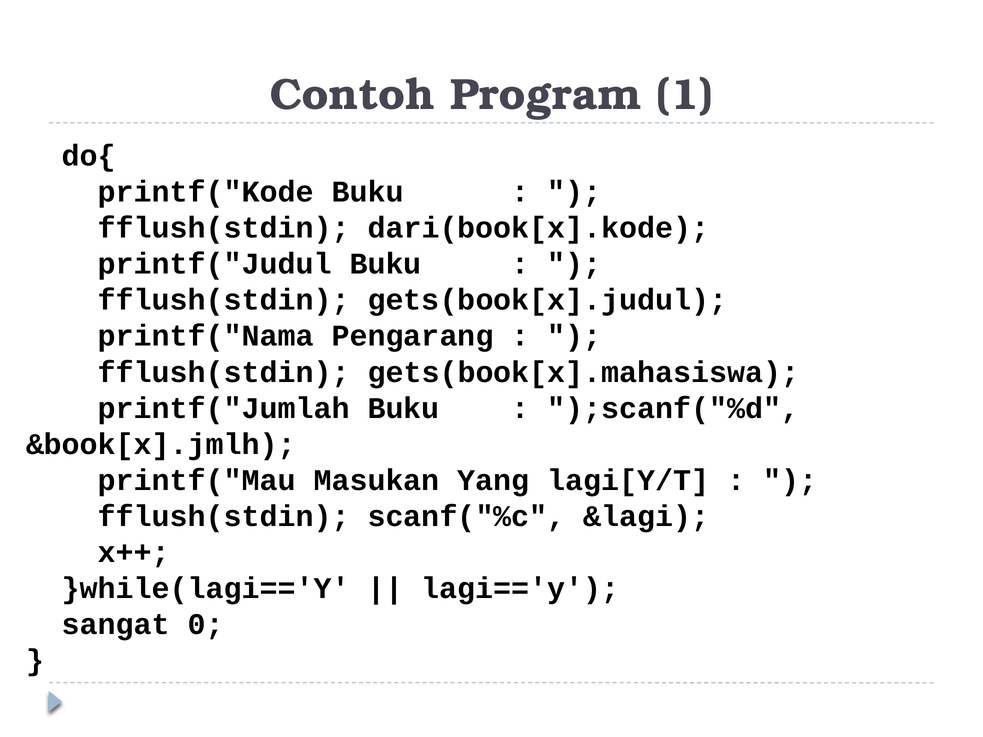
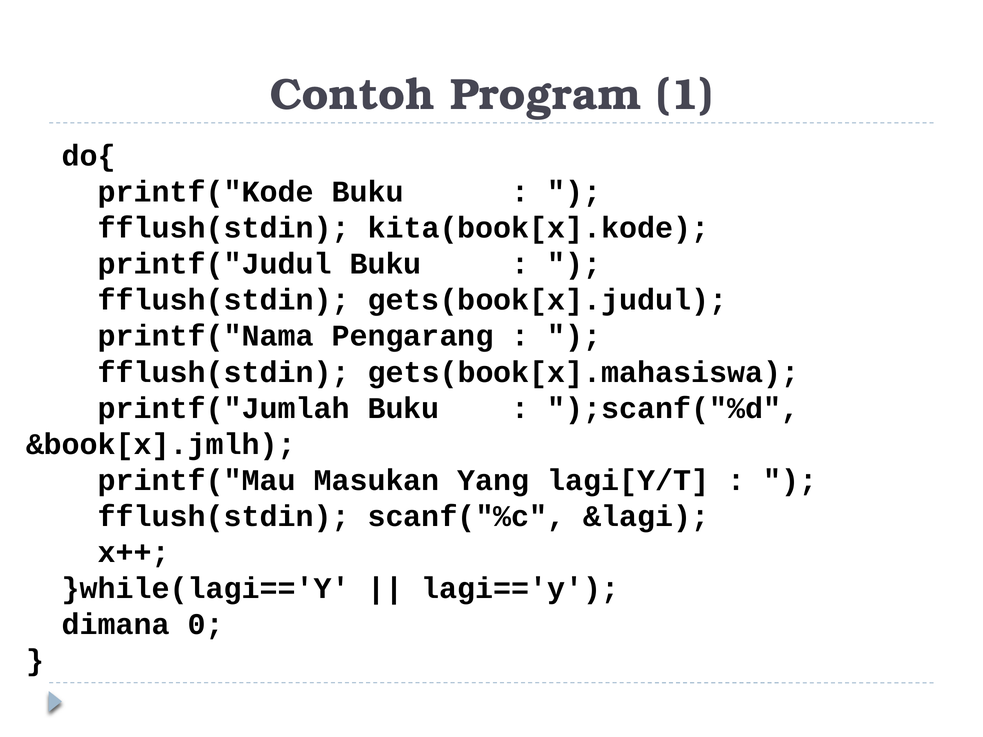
dari(book[x].kode: dari(book[x].kode -> kita(book[x].kode (538, 228)
sangat: sangat -> dimana (116, 624)
